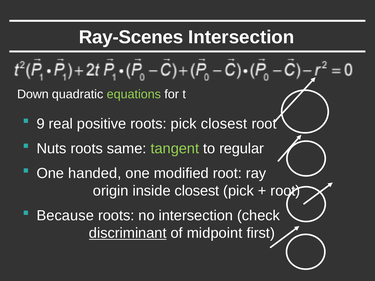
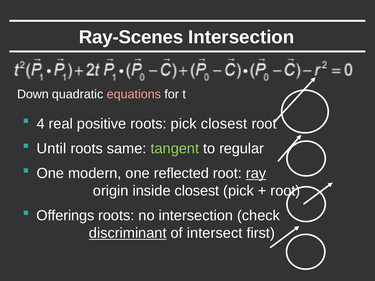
equations colour: light green -> pink (134, 94)
9: 9 -> 4 (41, 124)
Nuts: Nuts -> Until (51, 149)
handed: handed -> modern (95, 173)
modified: modified -> reflected (181, 173)
ray underline: none -> present (256, 173)
Because: Because -> Offerings (65, 216)
midpoint: midpoint -> intersect (215, 233)
